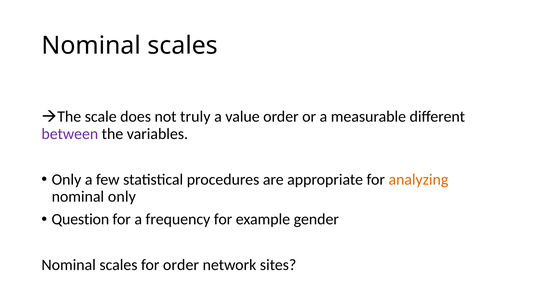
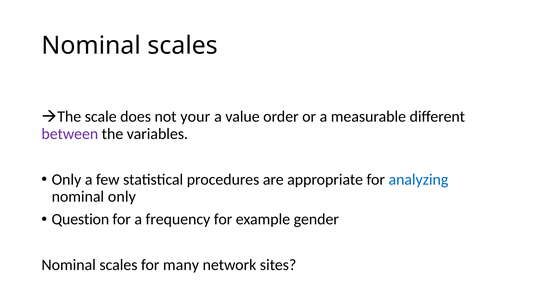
truly: truly -> your (195, 117)
analyzing colour: orange -> blue (418, 179)
for order: order -> many (181, 265)
